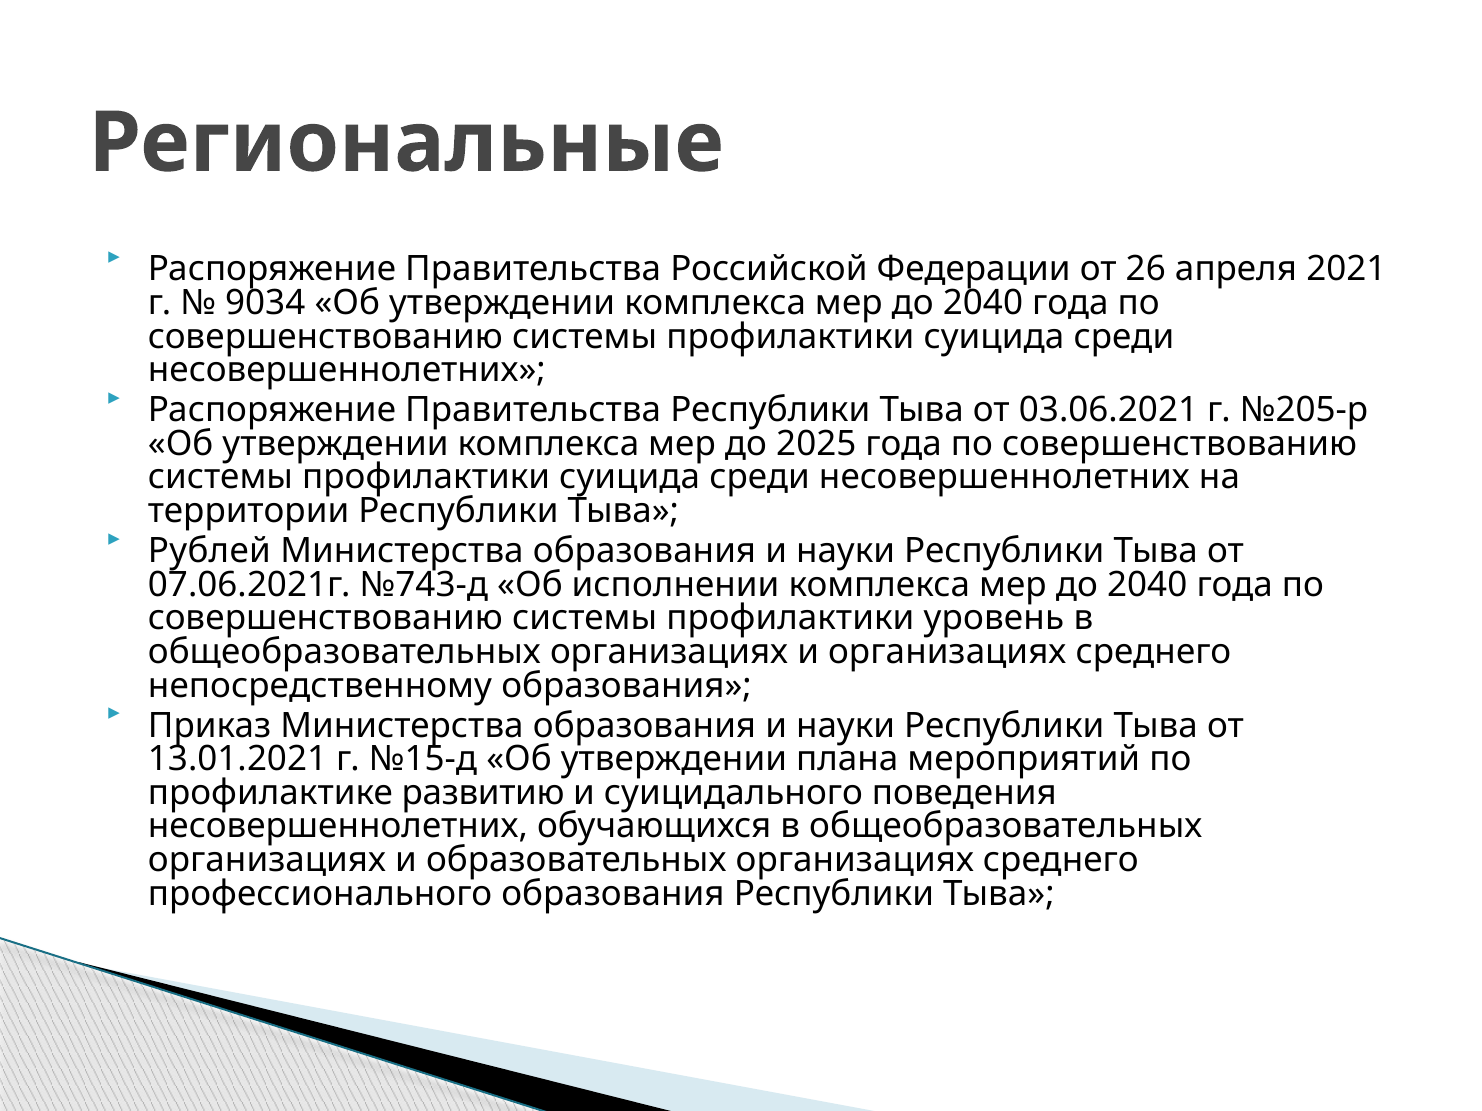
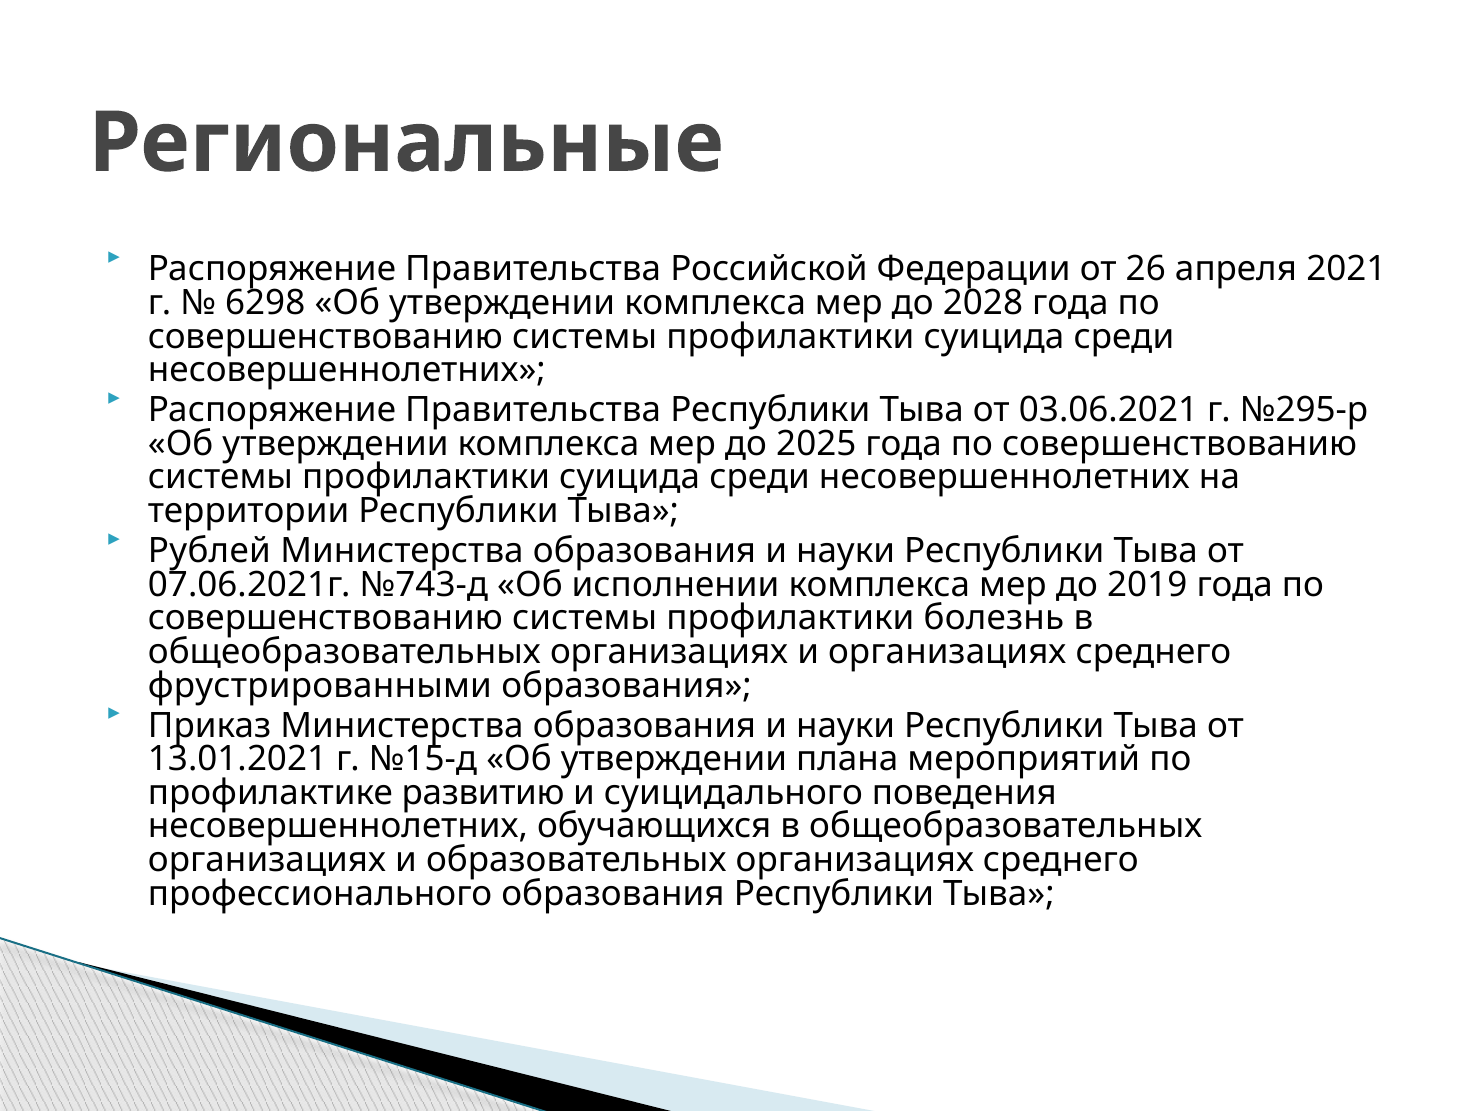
9034: 9034 -> 6298 (265, 303)
2040: 2040 -> 2028 (983, 303)
№205-р: №205-р -> №295-р (1304, 410)
2040: 2040 -> 2019 (1147, 585)
уровень: уровень -> болезнь (994, 619)
непосредственному: непосредственному -> фрустрированными (320, 686)
